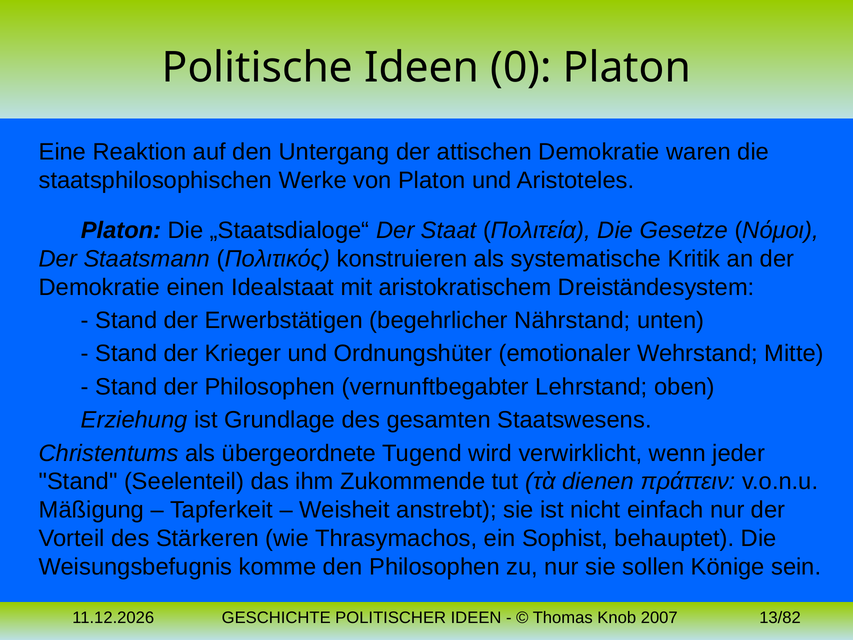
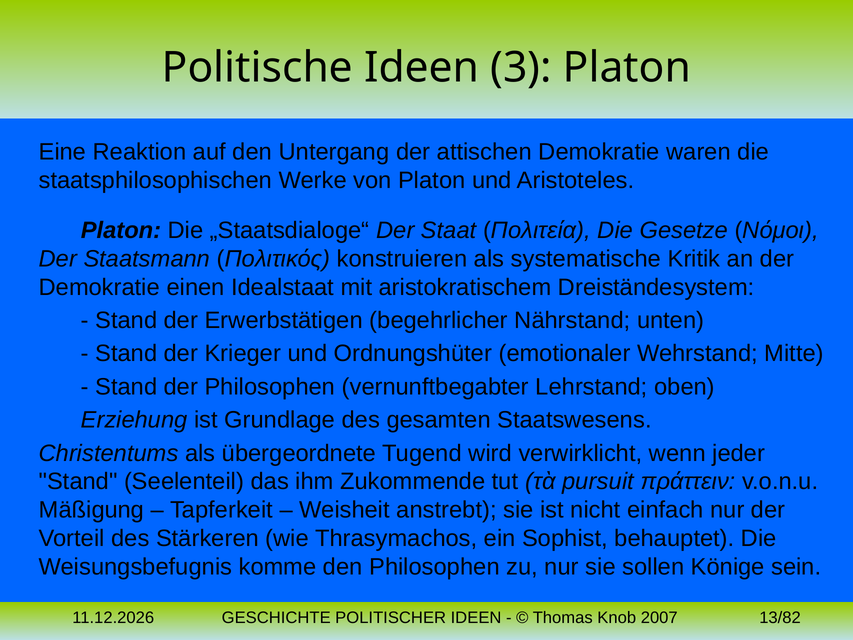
0: 0 -> 3 (521, 68)
dienen: dienen -> pursuit (598, 481)
